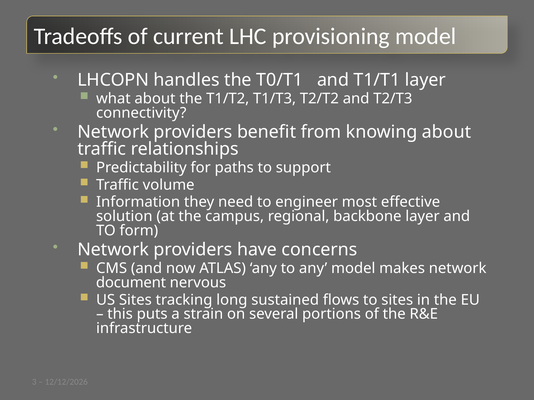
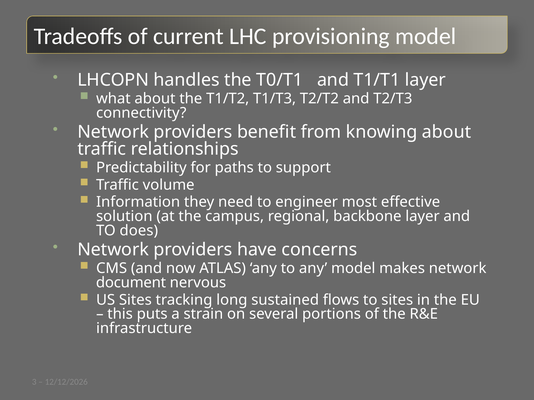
form: form -> does (139, 231)
